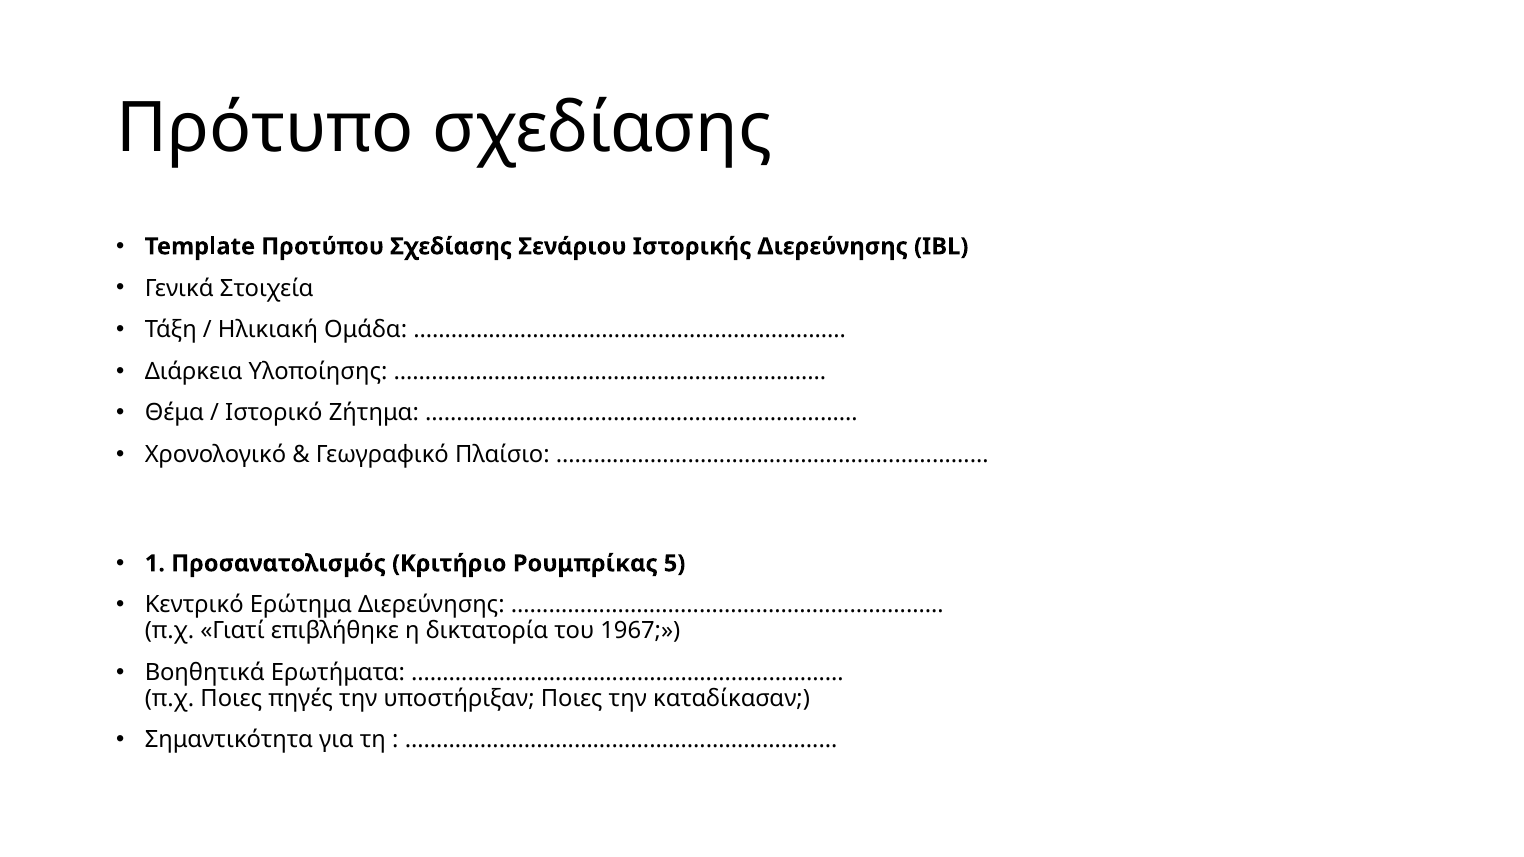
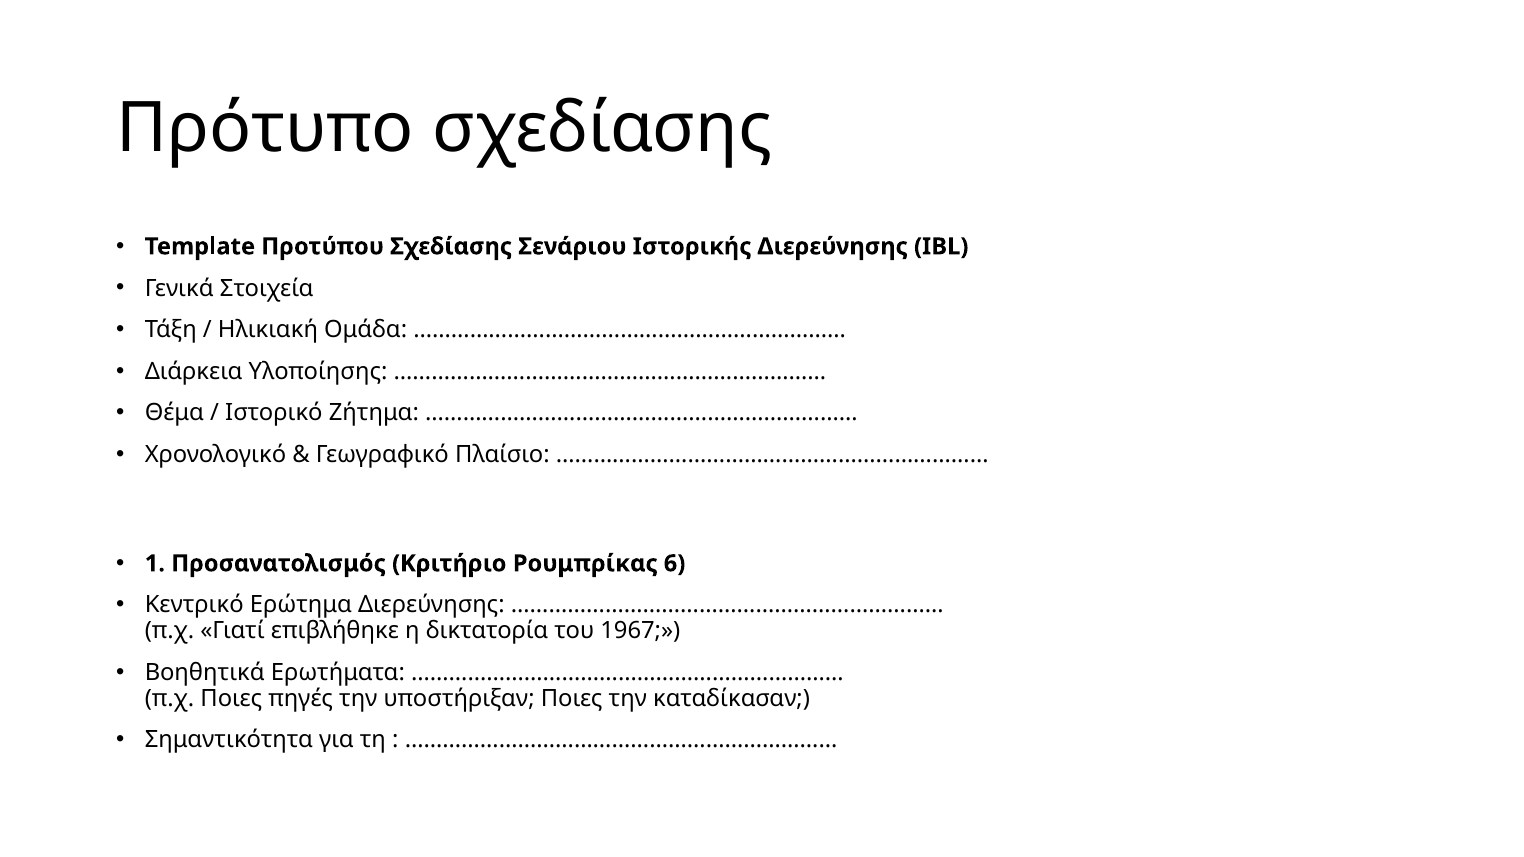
5: 5 -> 6 (675, 564)
